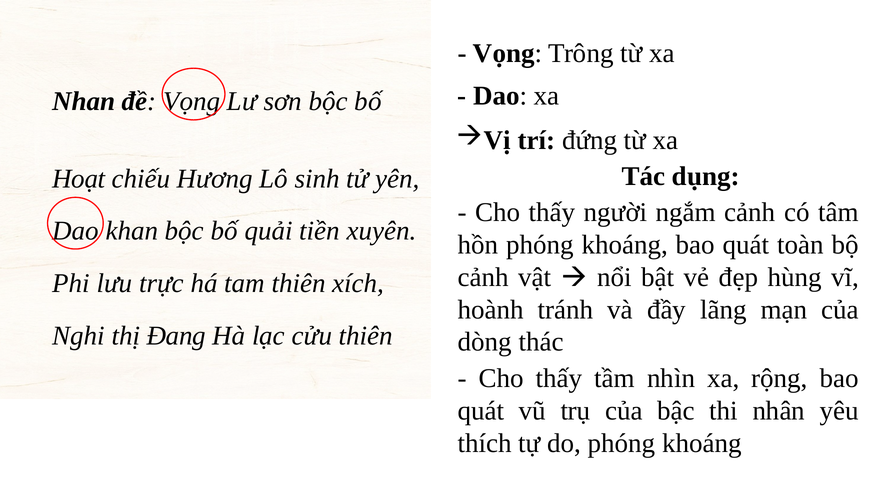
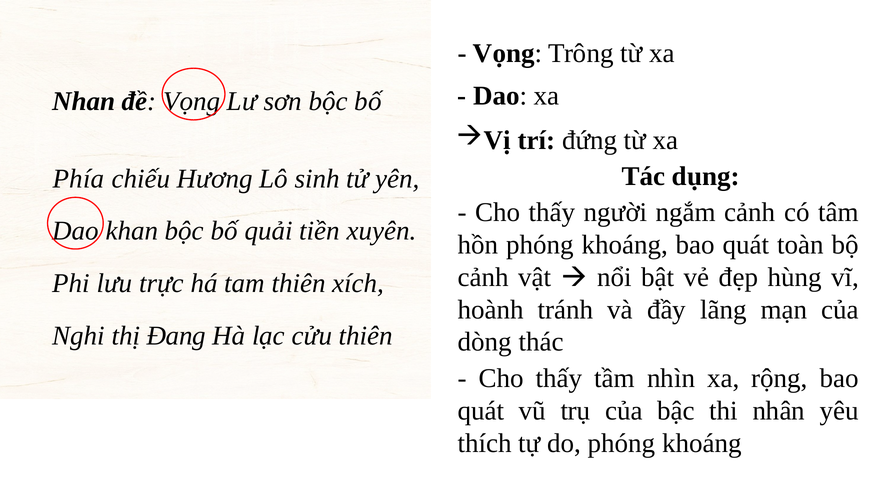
Hoạt: Hoạt -> Phía (78, 179)
